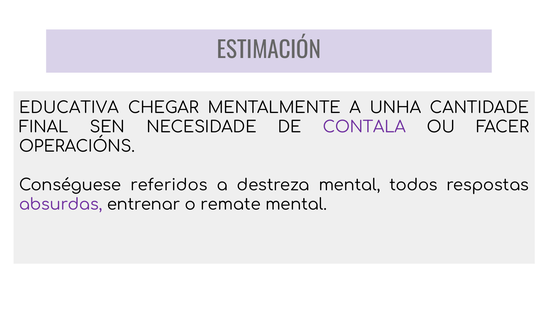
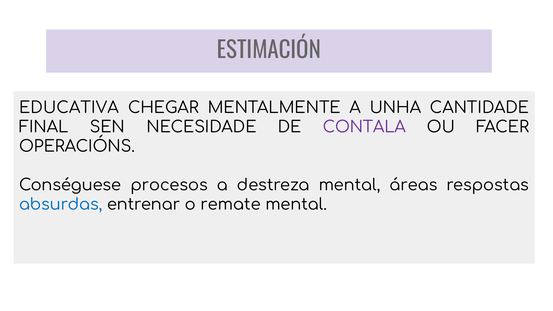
referidos: referidos -> procesos (169, 185)
todos: todos -> áreas (413, 185)
absurdas colour: purple -> blue (61, 205)
